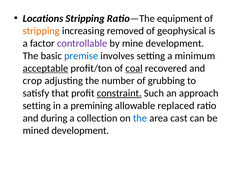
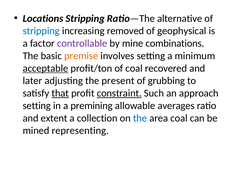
equipment: equipment -> alternative (180, 18)
stripping colour: orange -> blue (41, 31)
mine development: development -> combinations (175, 43)
premise colour: blue -> orange (81, 56)
coal underline: present -> none (134, 68)
crop: crop -> later (32, 81)
number: number -> present (118, 81)
that underline: none -> present (60, 93)
replaced: replaced -> averages (176, 105)
during: during -> extent (54, 118)
area cast: cast -> coal (179, 118)
mined development: development -> representing (80, 130)
